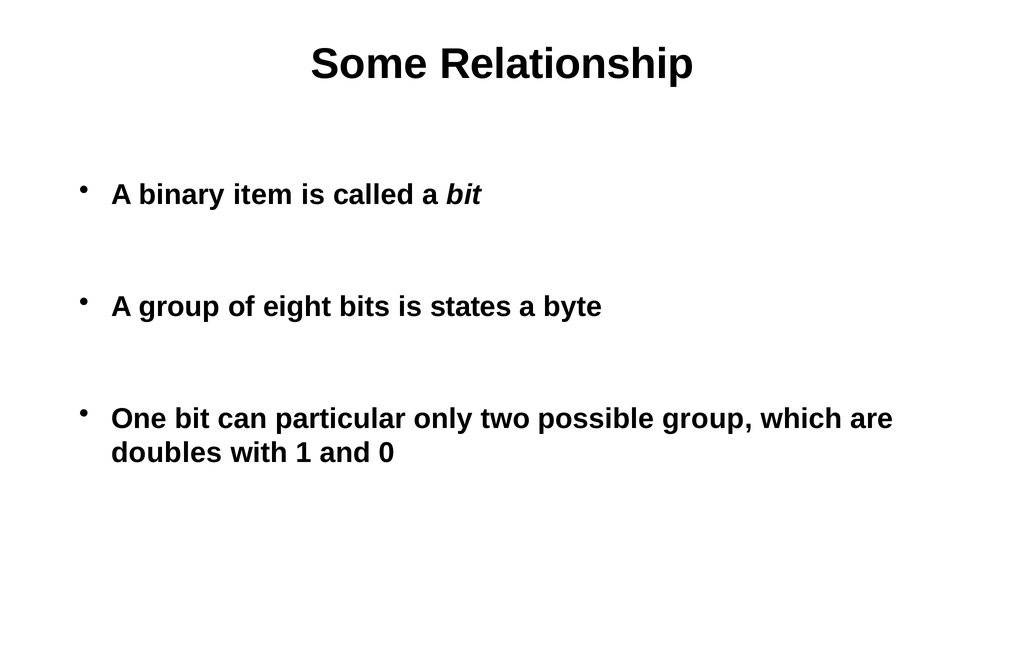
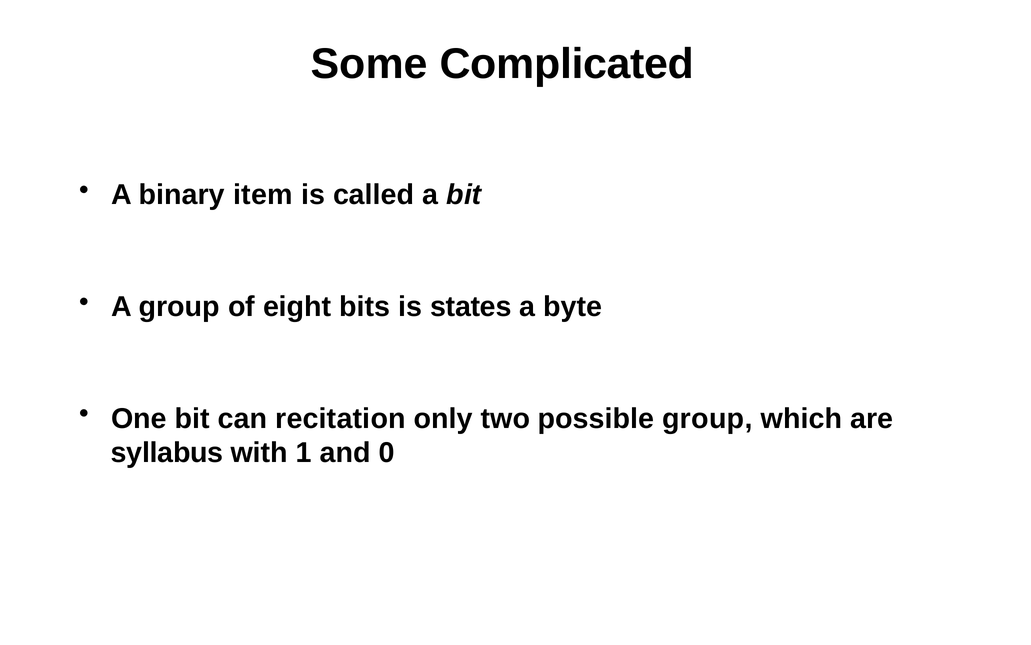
Relationship: Relationship -> Complicated (567, 64)
particular: particular -> recitation (340, 418)
doubles: doubles -> syllabus (167, 453)
